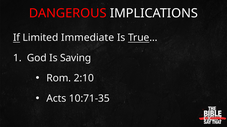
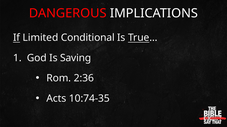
Immediate: Immediate -> Conditional (88, 38)
2:10: 2:10 -> 2:36 (84, 79)
10:71-35: 10:71-35 -> 10:74-35 (89, 99)
